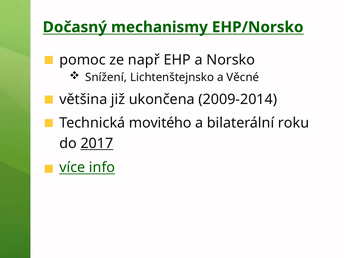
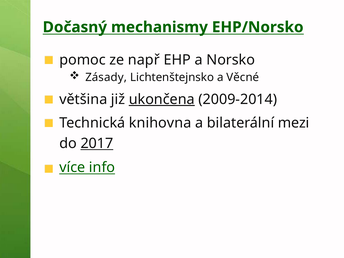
Snížení: Snížení -> Zásady (106, 77)
ukončena underline: none -> present (162, 99)
movitého: movitého -> knihovna (160, 123)
roku: roku -> mezi (294, 123)
